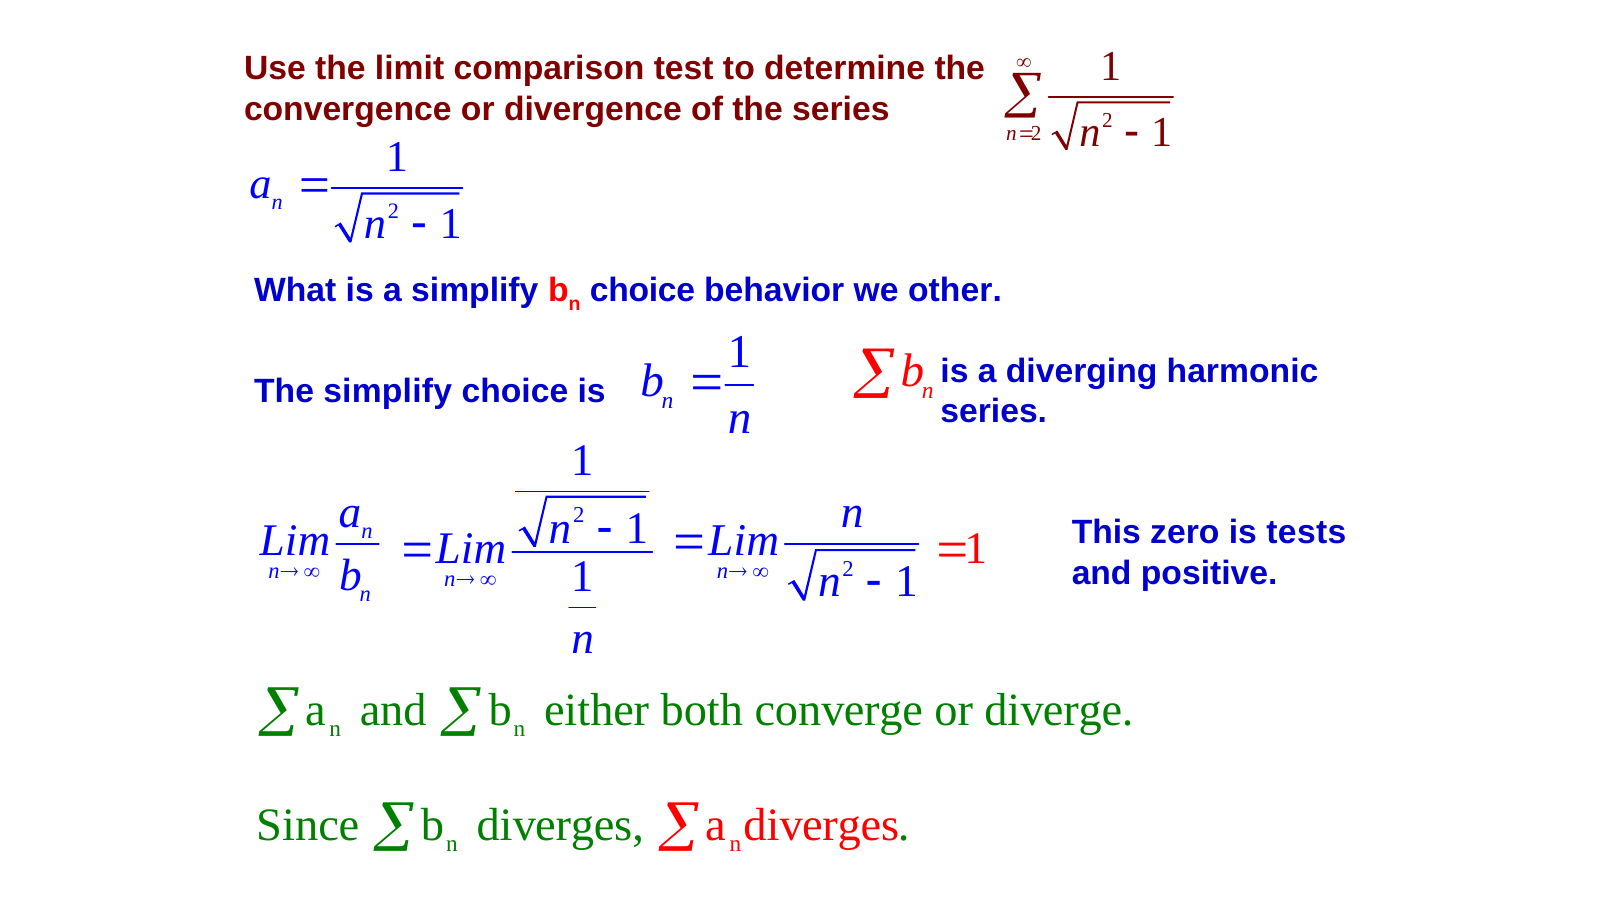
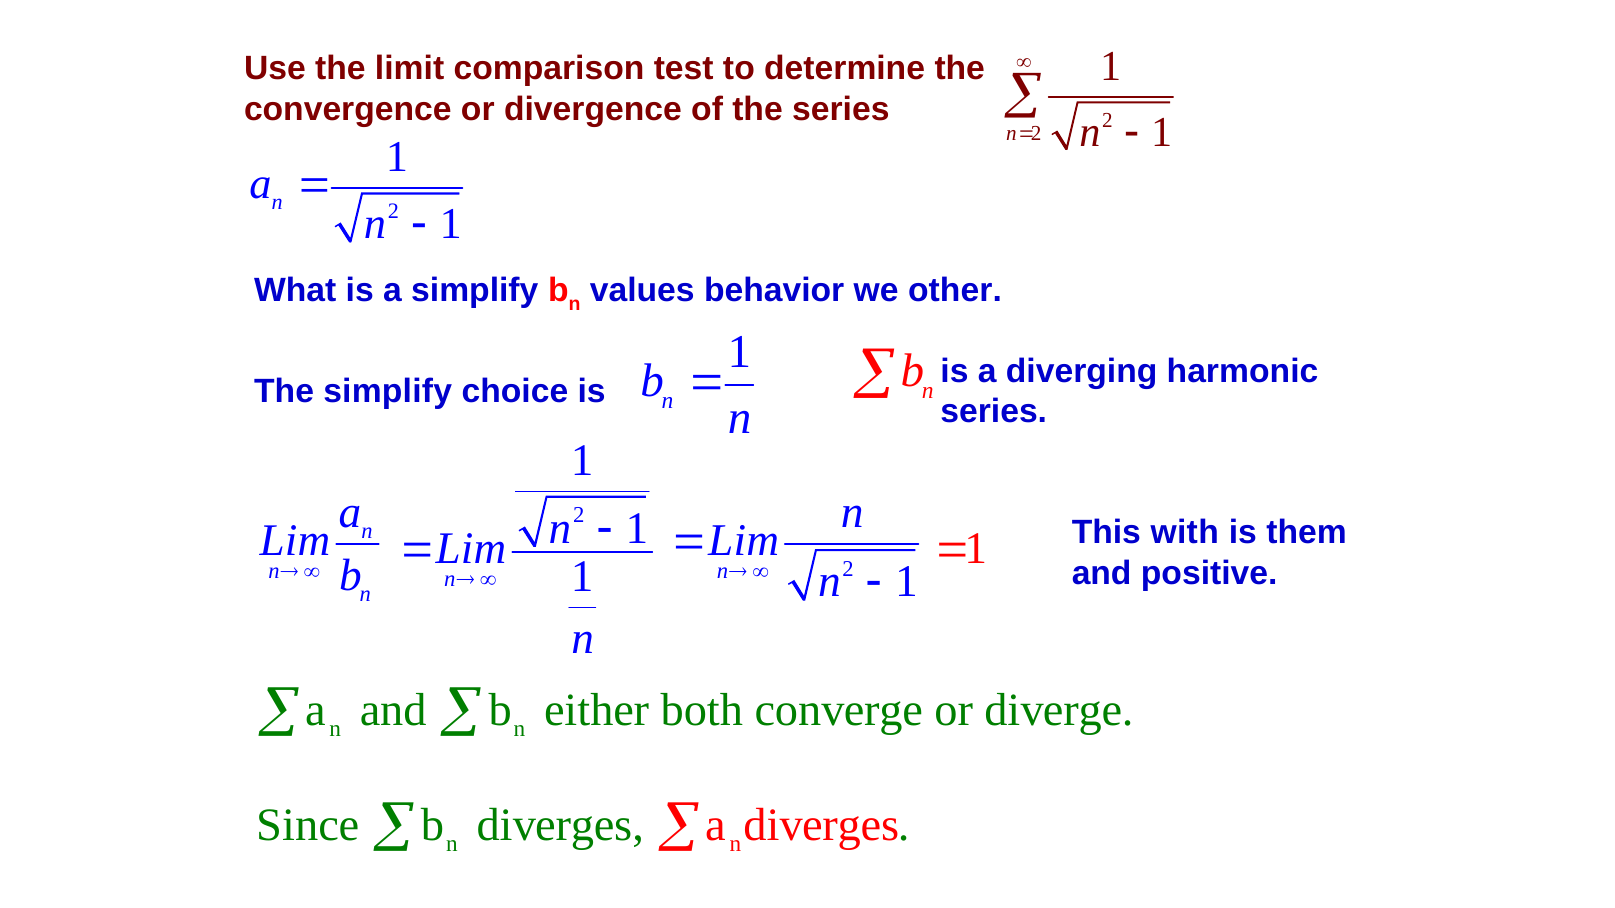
choice: choice -> values (642, 291)
zero: zero -> with (1185, 533)
tests: tests -> them (1307, 533)
